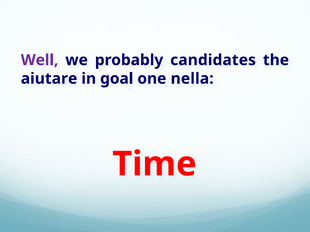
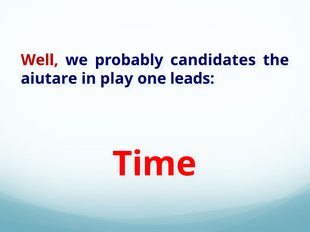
Well colour: purple -> red (40, 60)
goal: goal -> play (117, 79)
nella: nella -> leads (192, 79)
